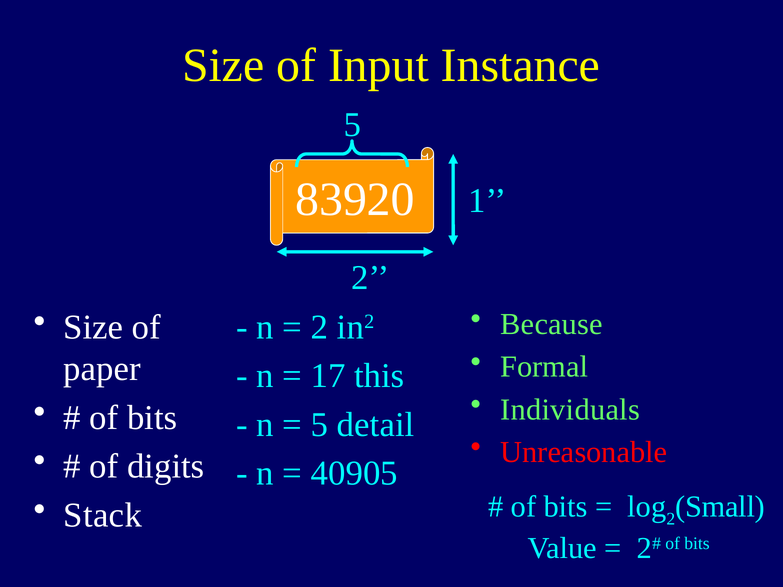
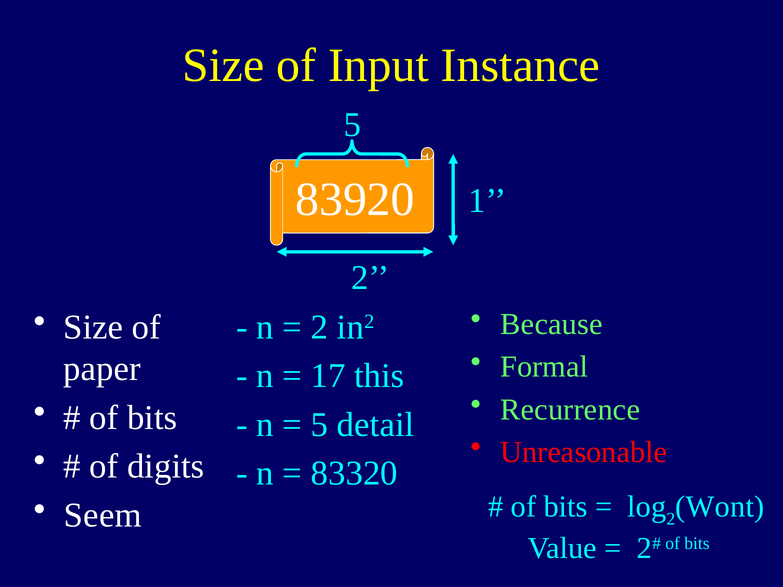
Individuals: Individuals -> Recurrence (570, 410)
40905: 40905 -> 83320 (354, 474)
Small: Small -> Wont (720, 507)
Stack: Stack -> Seem (103, 515)
